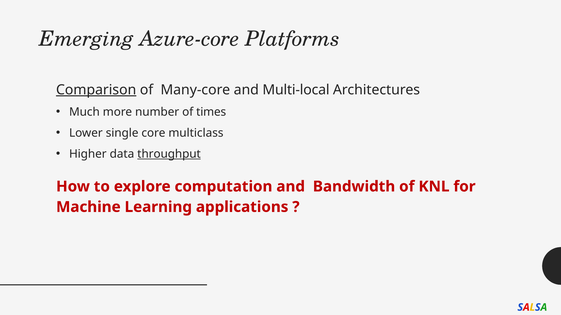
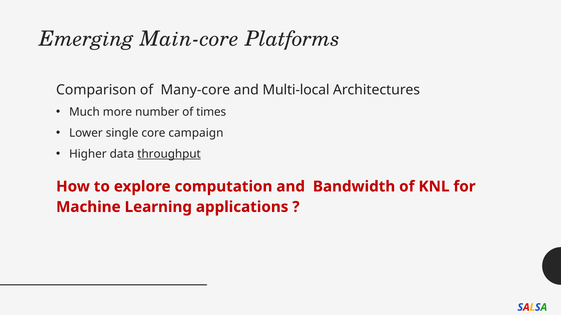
Azure-core: Azure-core -> Main-core (189, 39)
Comparison underline: present -> none (96, 90)
multiclass: multiclass -> campaign (196, 133)
